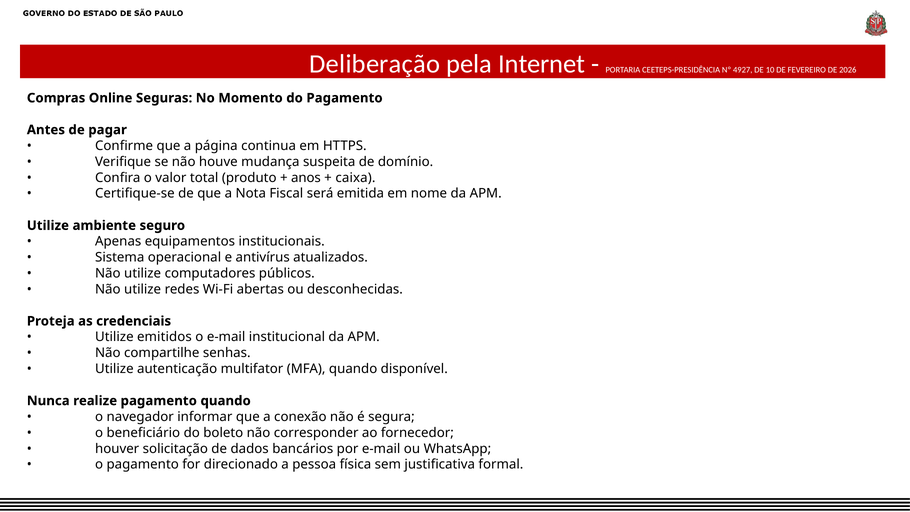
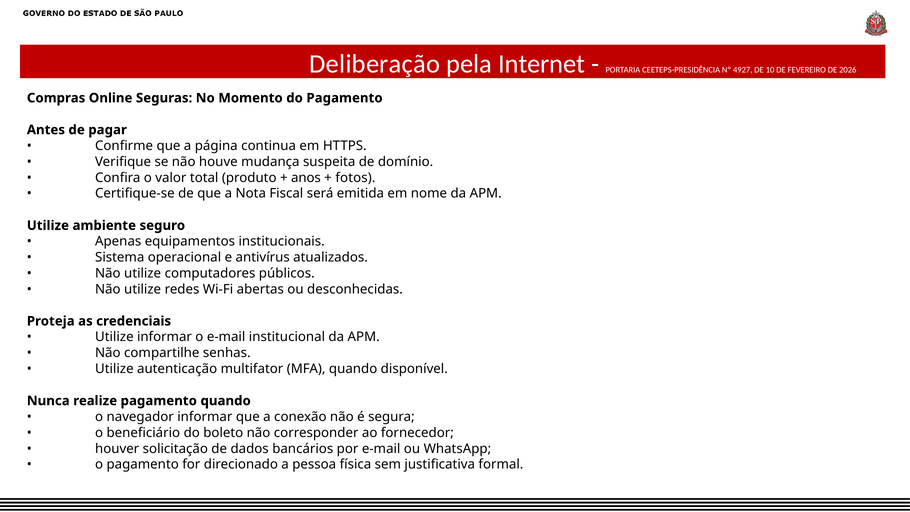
caixa: caixa -> fotos (355, 178)
Utilize emitidos: emitidos -> informar (164, 337)
